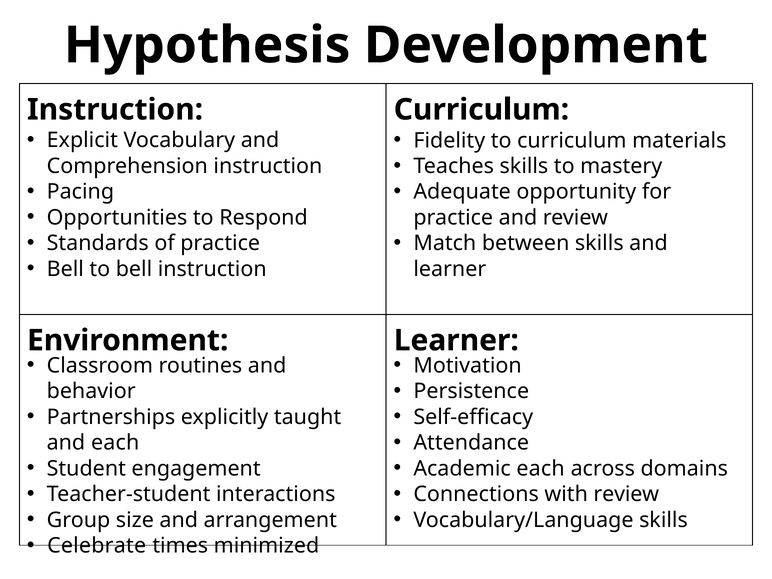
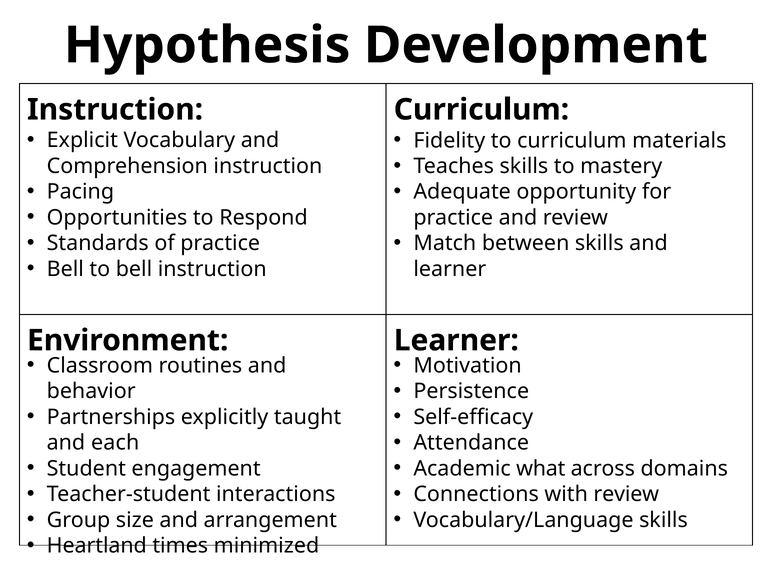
Academic each: each -> what (541, 469)
Celebrate: Celebrate -> Heartland (97, 546)
